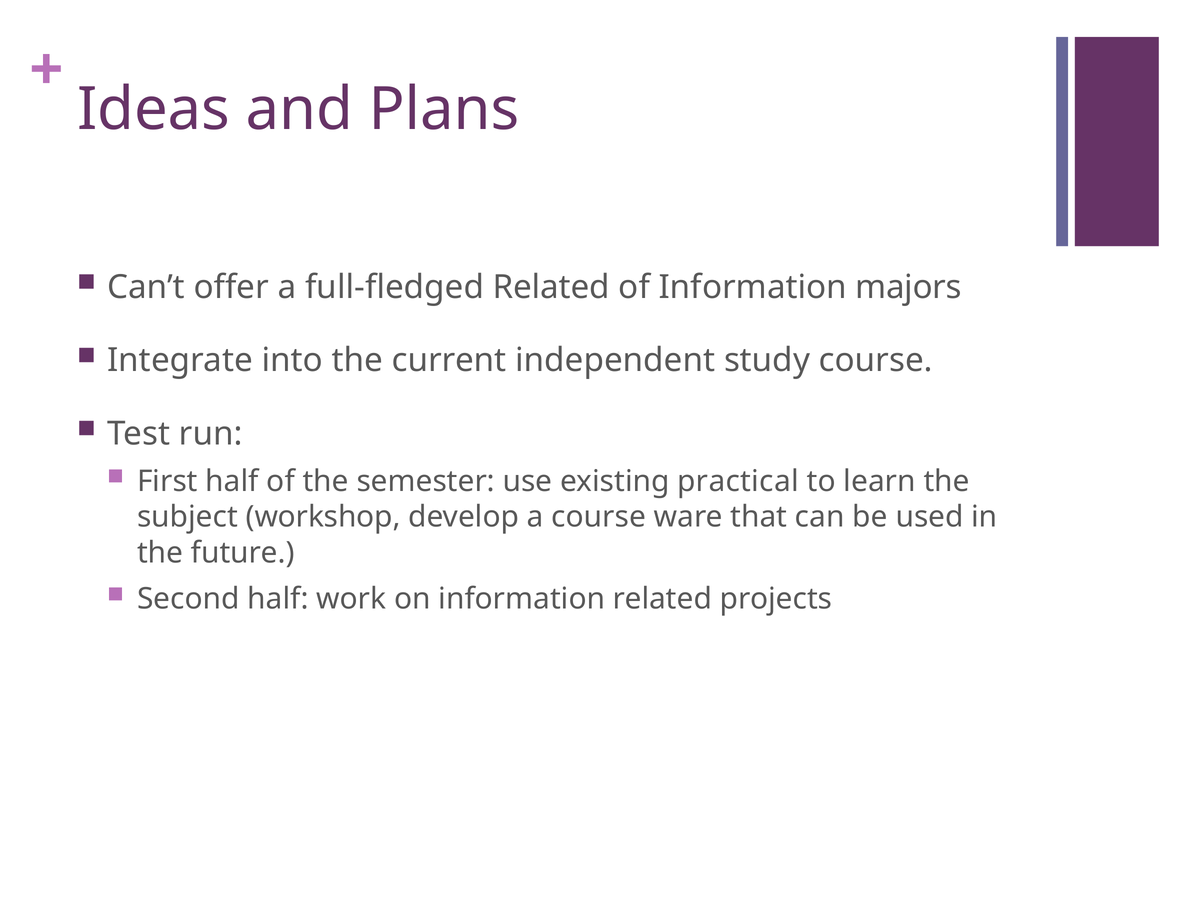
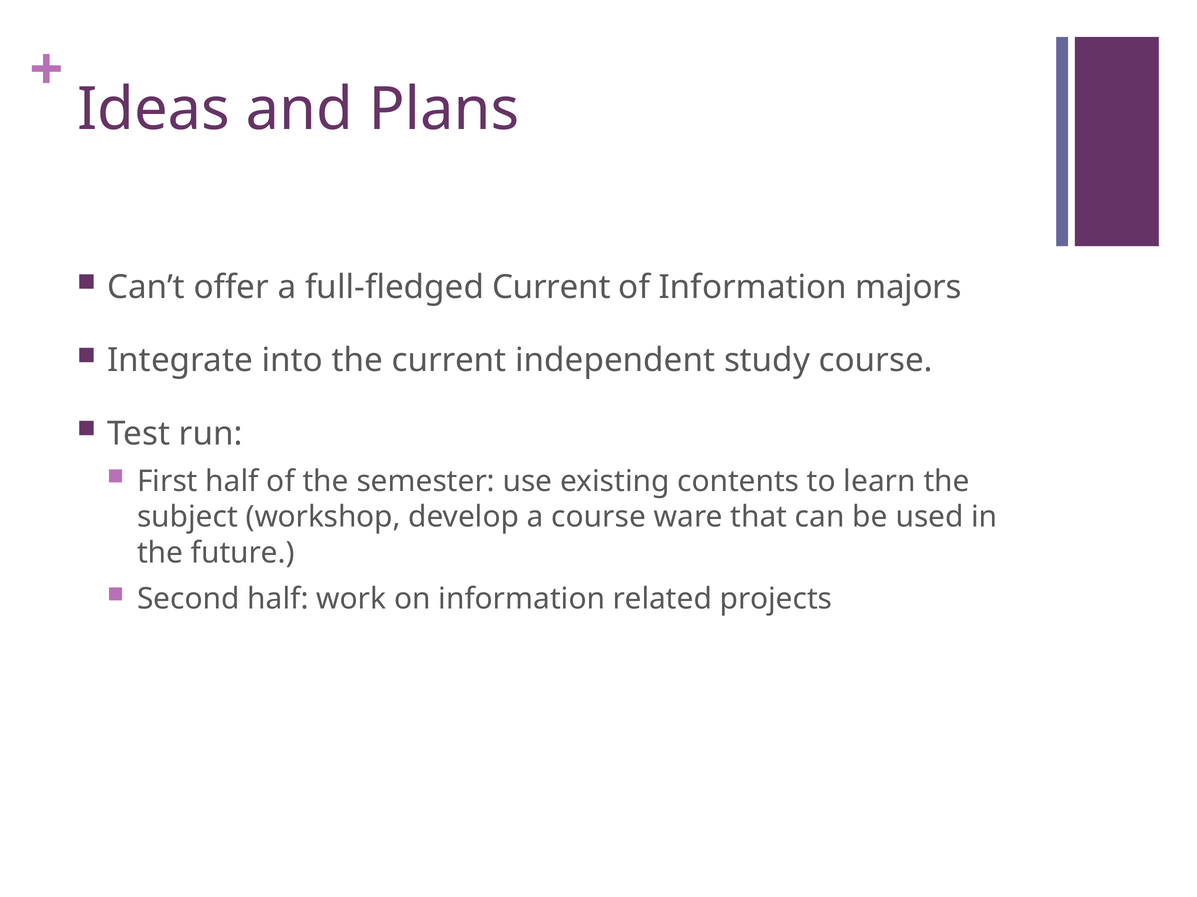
full-fledged Related: Related -> Current (551, 288)
practical: practical -> contents (738, 482)
